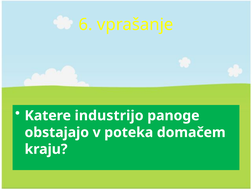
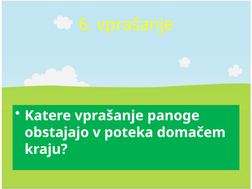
Katere industrijo: industrijo -> vprašanje (109, 116)
